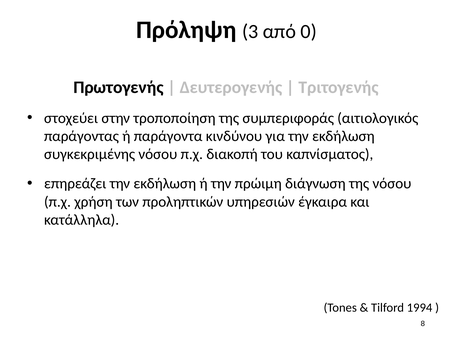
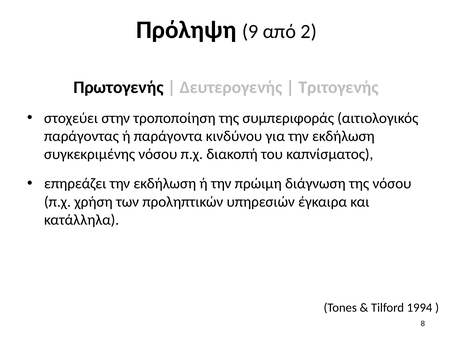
3: 3 -> 9 (250, 32)
0: 0 -> 2 (309, 32)
